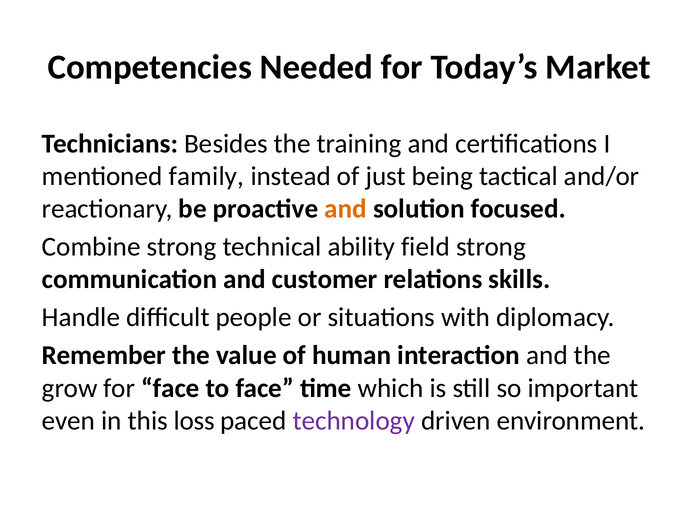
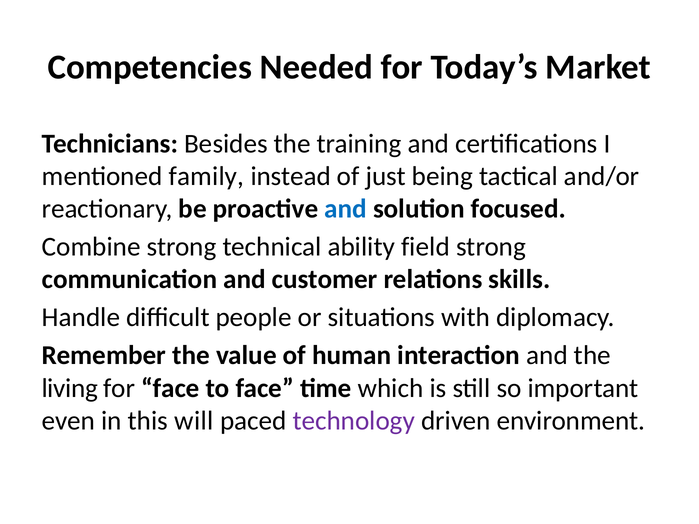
and colour: orange -> blue (346, 209)
grow: grow -> living (70, 388)
loss: loss -> will (194, 421)
